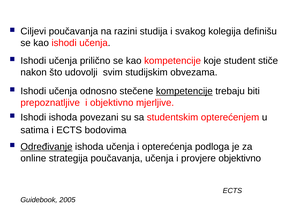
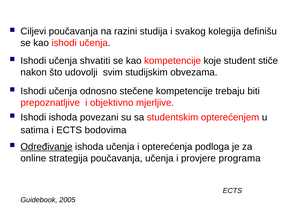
prilično: prilično -> shvatiti (95, 61)
kompetencije underline: present -> none (184, 91)
provjere objektivno: objektivno -> programa (240, 158)
